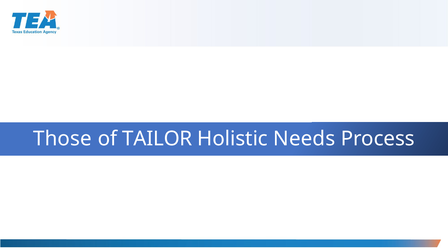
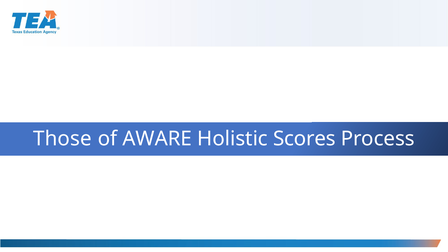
TAILOR: TAILOR -> AWARE (157, 139)
Needs: Needs -> Scores (304, 139)
